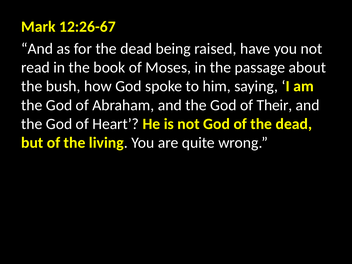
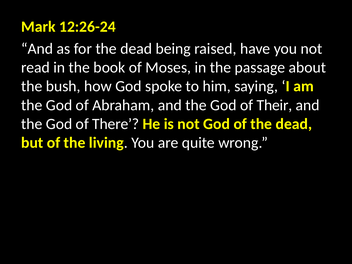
12:26-67: 12:26-67 -> 12:26-24 (87, 27)
Heart: Heart -> There (116, 124)
